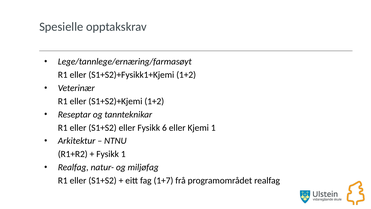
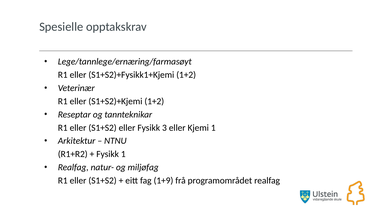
6: 6 -> 3 (164, 128)
1+7: 1+7 -> 1+9 (163, 180)
